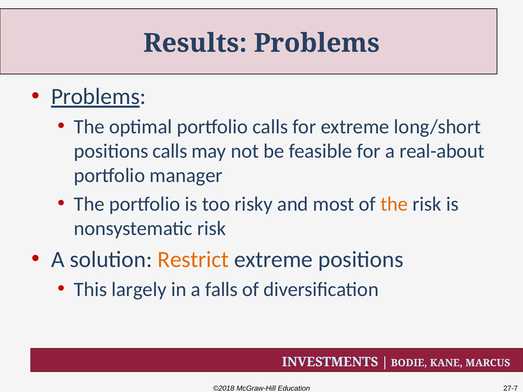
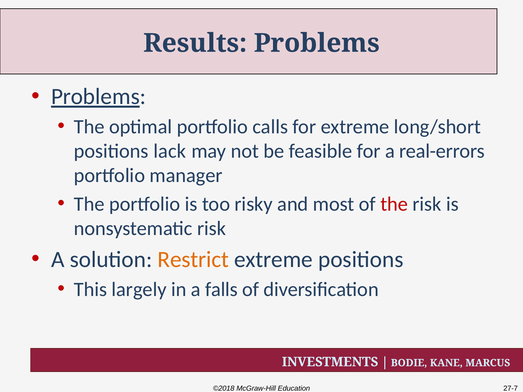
positions calls: calls -> lack (170, 151)
real-about: real-about -> real-errors (442, 151)
the colour: orange -> red (394, 204)
